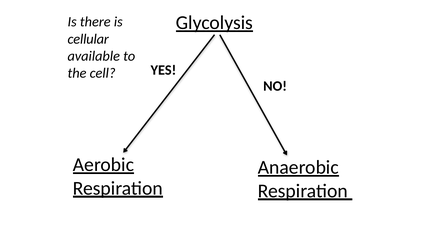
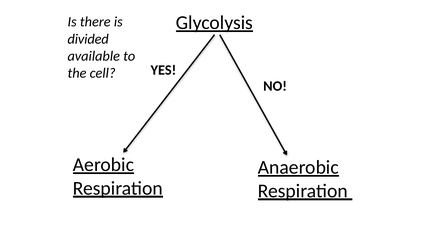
cellular: cellular -> divided (88, 39)
